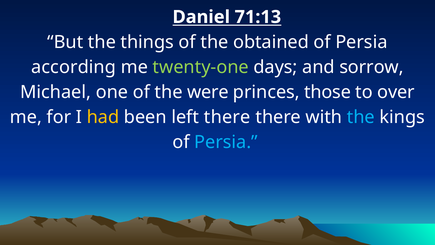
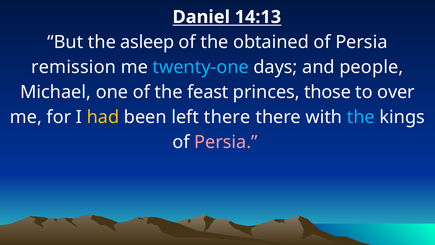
71:13: 71:13 -> 14:13 (258, 17)
things: things -> asleep (147, 42)
according: according -> remission (74, 67)
twenty-one colour: light green -> light blue (201, 67)
sorrow: sorrow -> people (371, 67)
were: were -> feast (208, 92)
Persia colour: light blue -> pink (226, 142)
